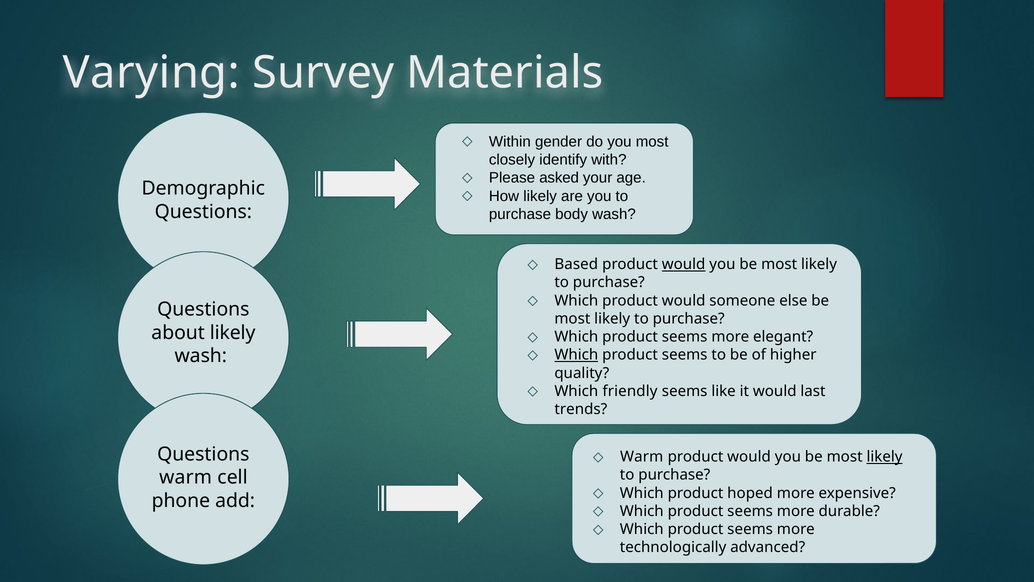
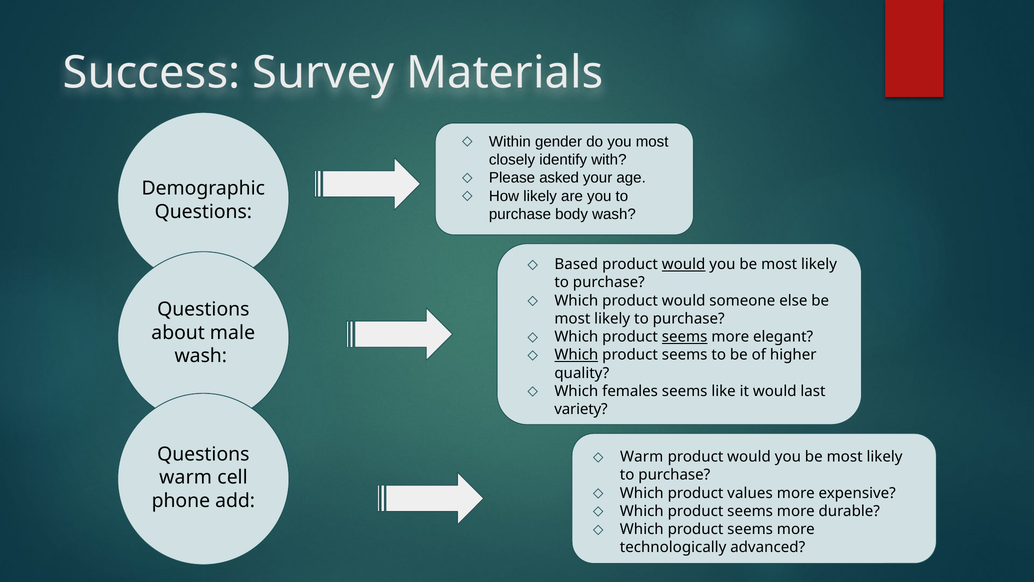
Varying: Varying -> Success (152, 73)
about likely: likely -> male (232, 332)
seems underline: none -> present (685, 337)
friendly: friendly -> females (630, 391)
trends: trends -> variety (581, 409)
likely underline: present -> none (885, 457)
hoped: hoped -> values (750, 493)
